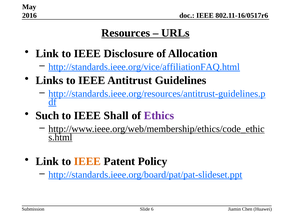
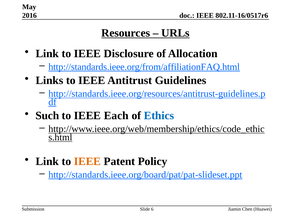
http://standards.ieee.org/vice/affiliationFAQ.html: http://standards.ieee.org/vice/affiliationFAQ.html -> http://standards.ieee.org/from/affiliationFAQ.html (144, 67)
Shall: Shall -> Each (116, 116)
Ethics colour: purple -> blue (159, 116)
